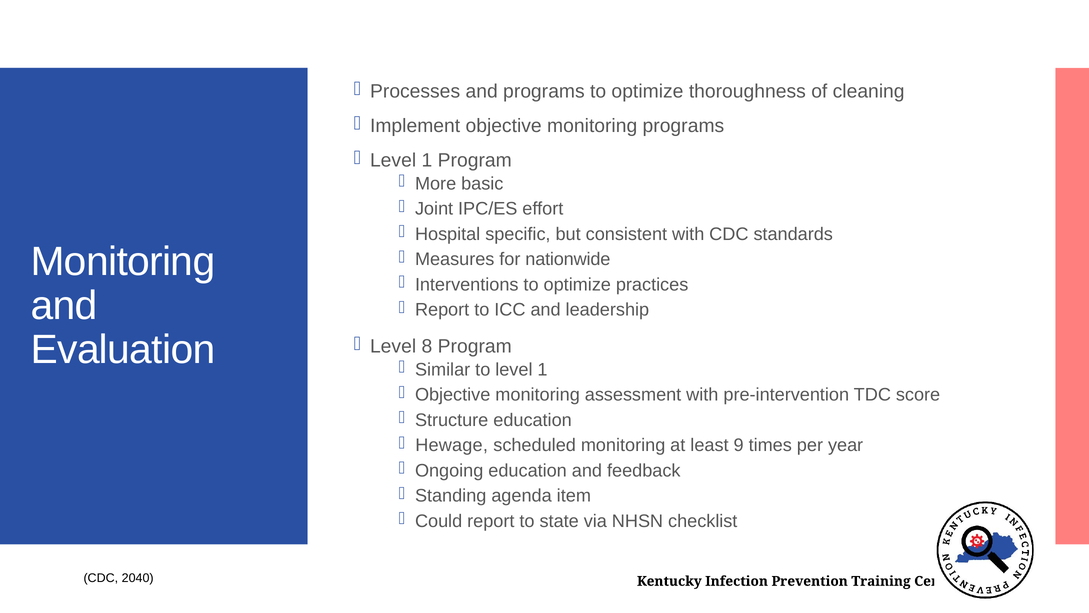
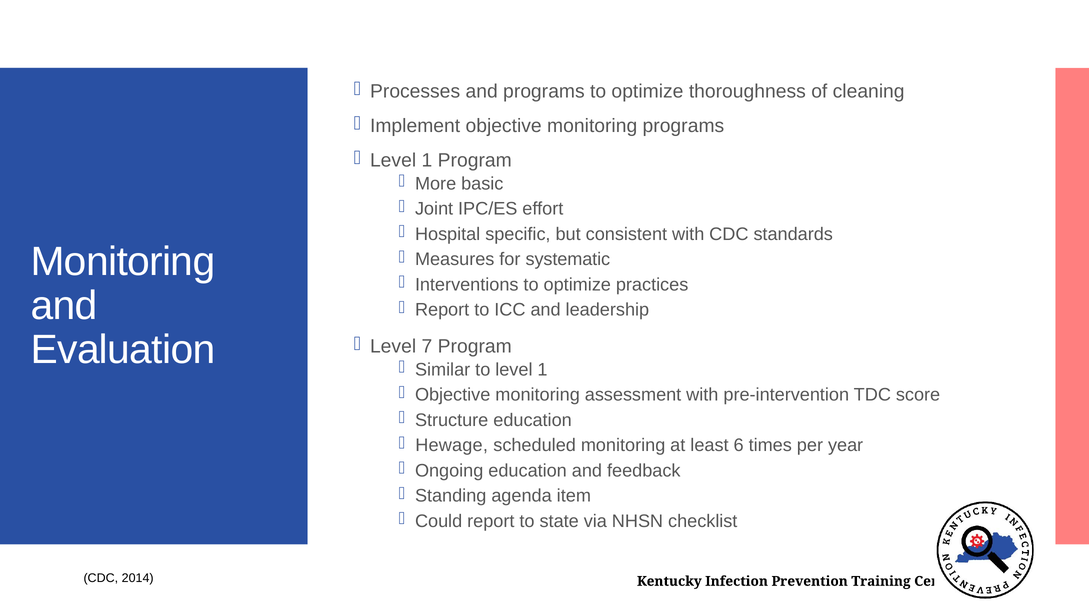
nationwide: nationwide -> systematic (568, 259)
8: 8 -> 7 (427, 346)
9: 9 -> 6 (739, 445)
2040: 2040 -> 2014 (138, 578)
